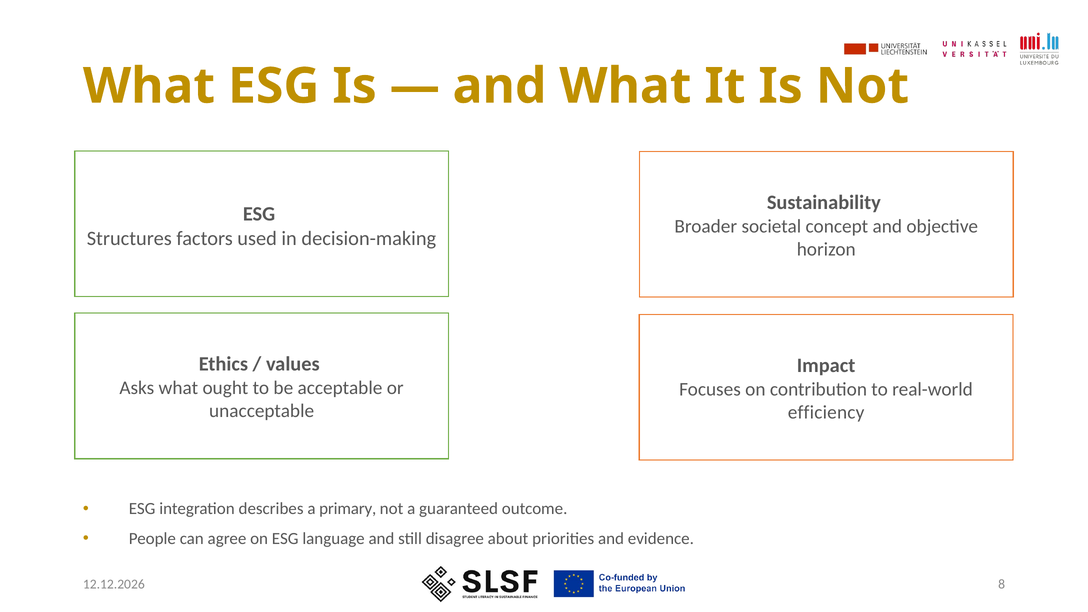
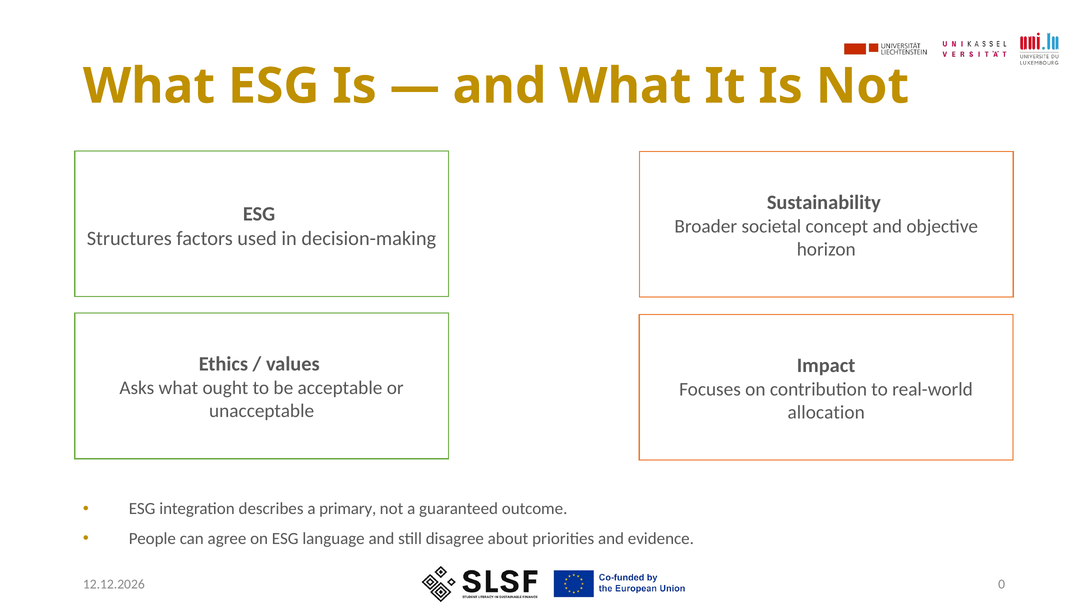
efficiency: efficiency -> allocation (826, 412)
8: 8 -> 0 (1002, 584)
